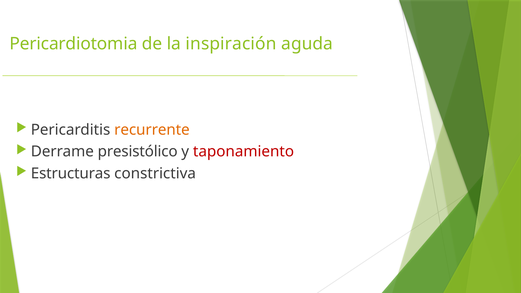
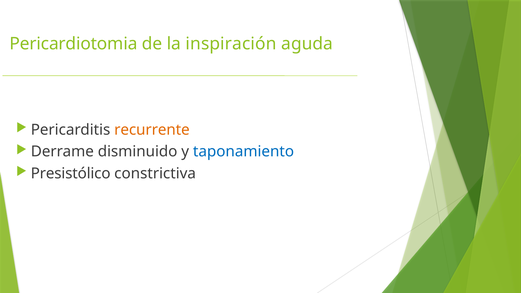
presistólico: presistólico -> disminuido (138, 152)
taponamiento colour: red -> blue (244, 152)
Estructuras: Estructuras -> Presistólico (71, 173)
